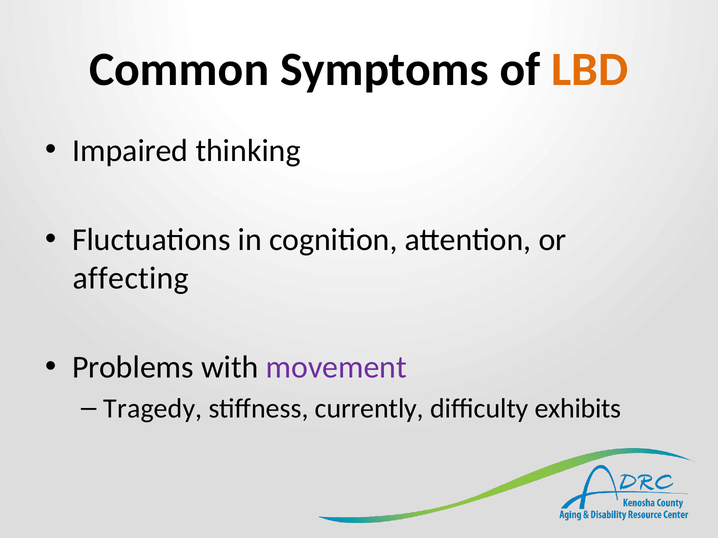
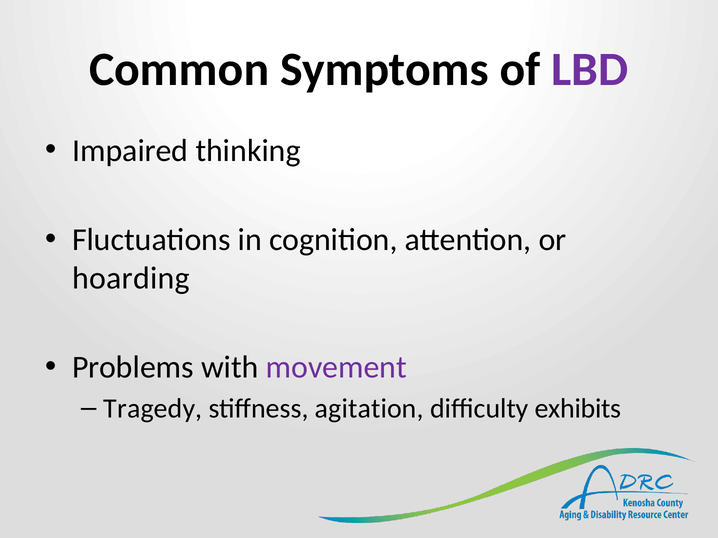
LBD colour: orange -> purple (590, 70)
affecting: affecting -> hoarding (131, 278)
currently: currently -> agitation (369, 409)
